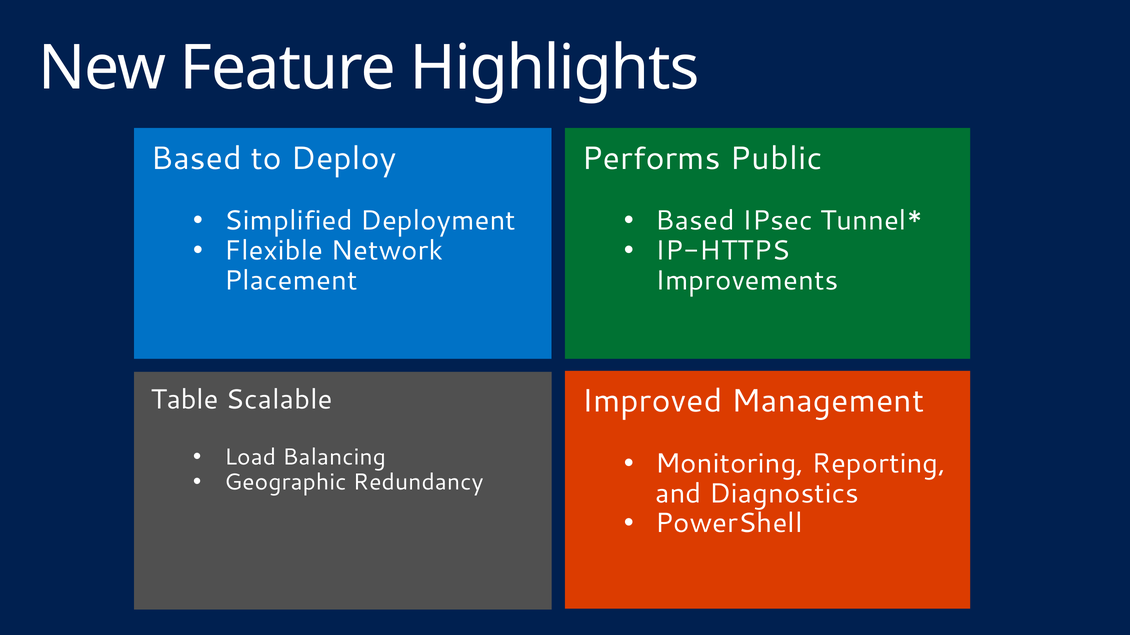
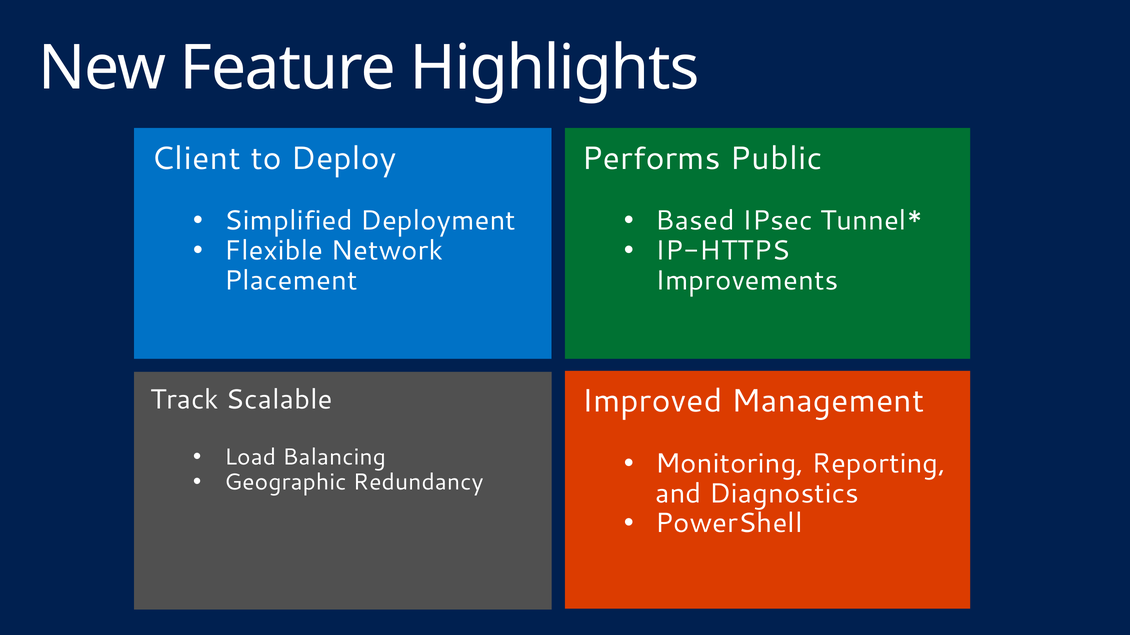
Based: Based -> Client (196, 159)
Table: Table -> Track (185, 400)
